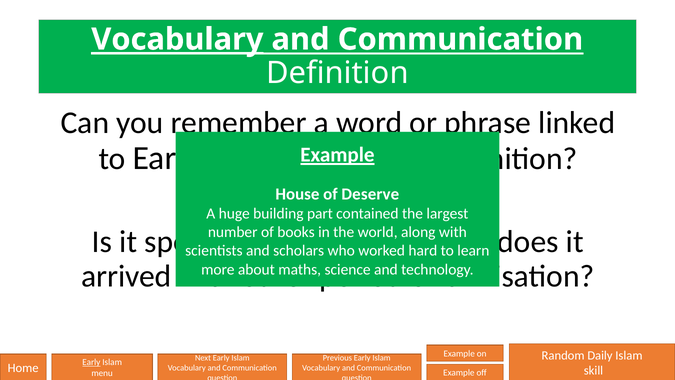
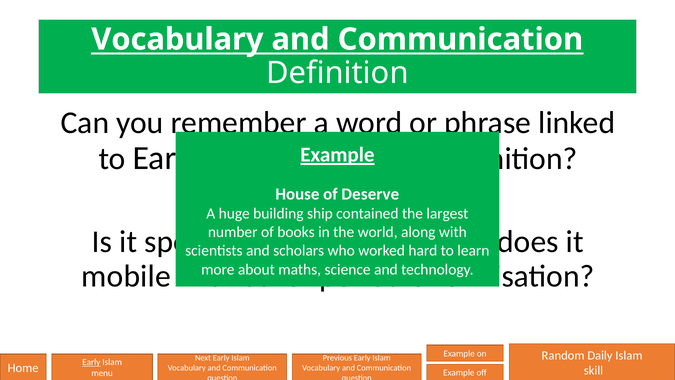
Vocabulary underline: present -> none (177, 39)
part: part -> ship (320, 214)
arrived: arrived -> mobile (126, 276)
